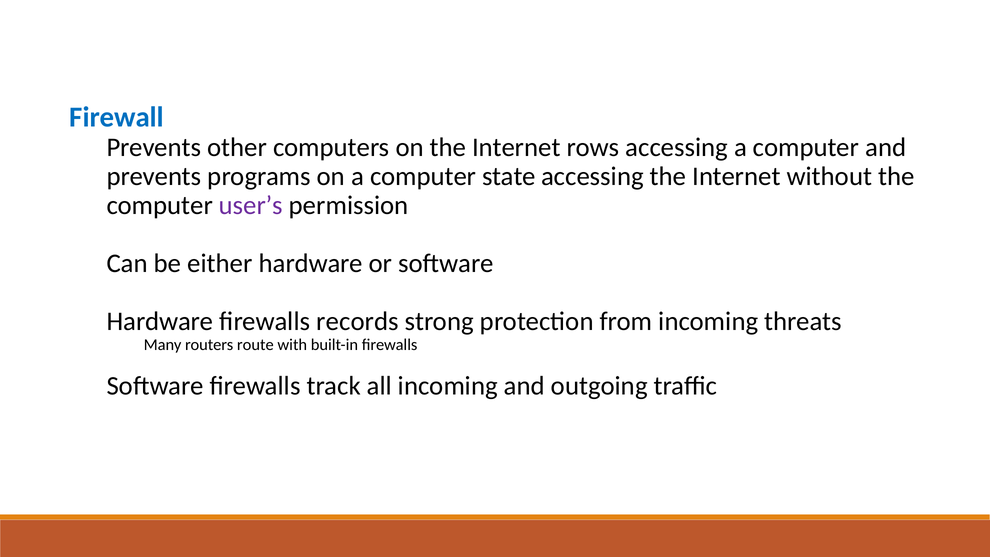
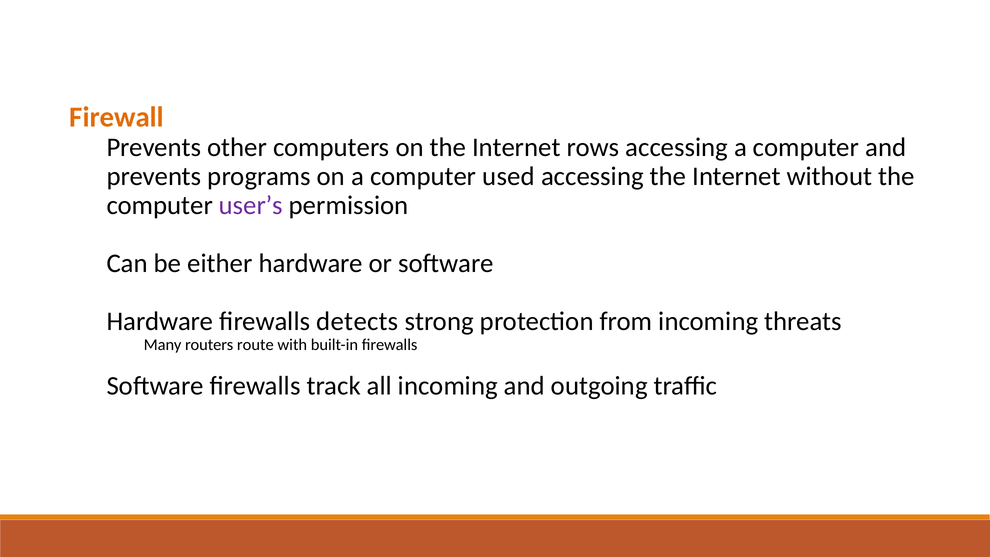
Firewall colour: blue -> orange (117, 117)
state: state -> used (509, 176)
records: records -> detects (357, 321)
